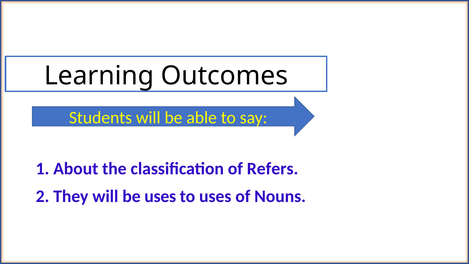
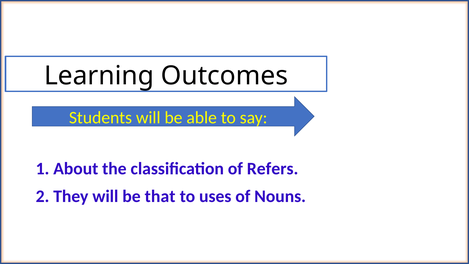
be uses: uses -> that (160, 196)
